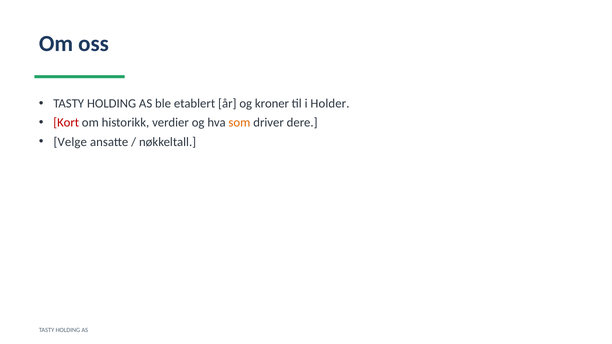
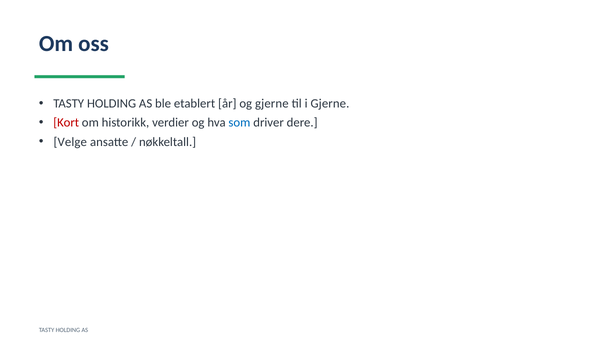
og kroner: kroner -> gjerne (272, 104)
i Holder: Holder -> Gjerne (330, 104)
som colour: orange -> blue (239, 123)
